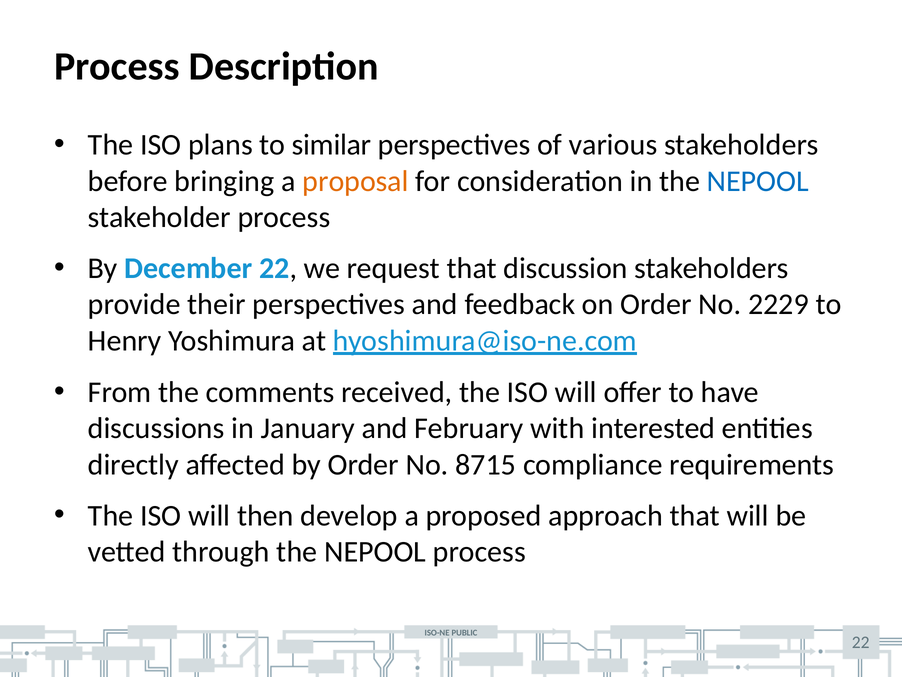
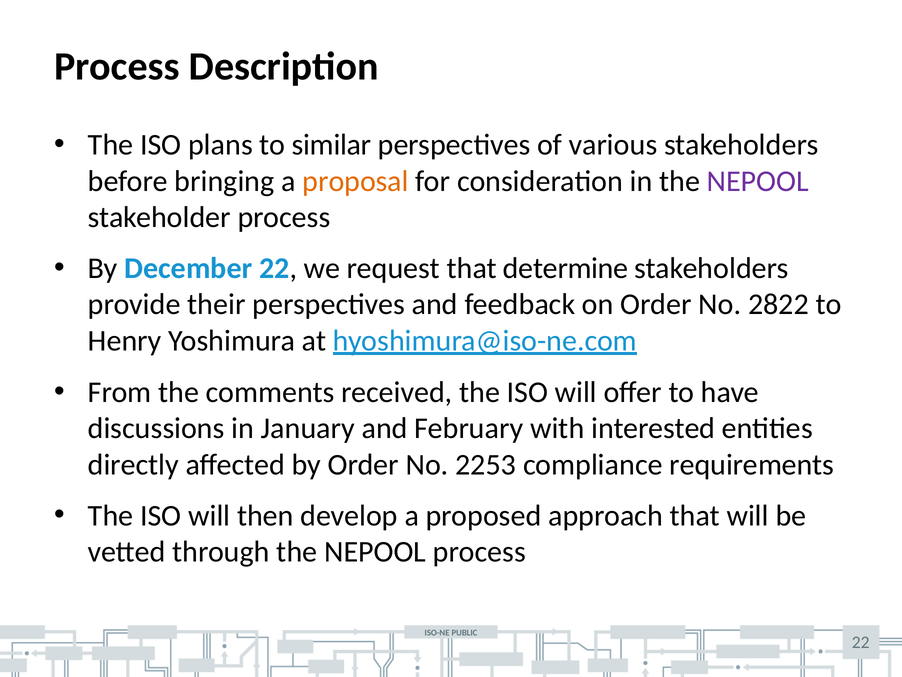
NEPOOL colour: blue -> purple (758, 181)
discussion: discussion -> determine (566, 268)
2229: 2229 -> 2822 (778, 304)
8715: 8715 -> 2253 (486, 464)
